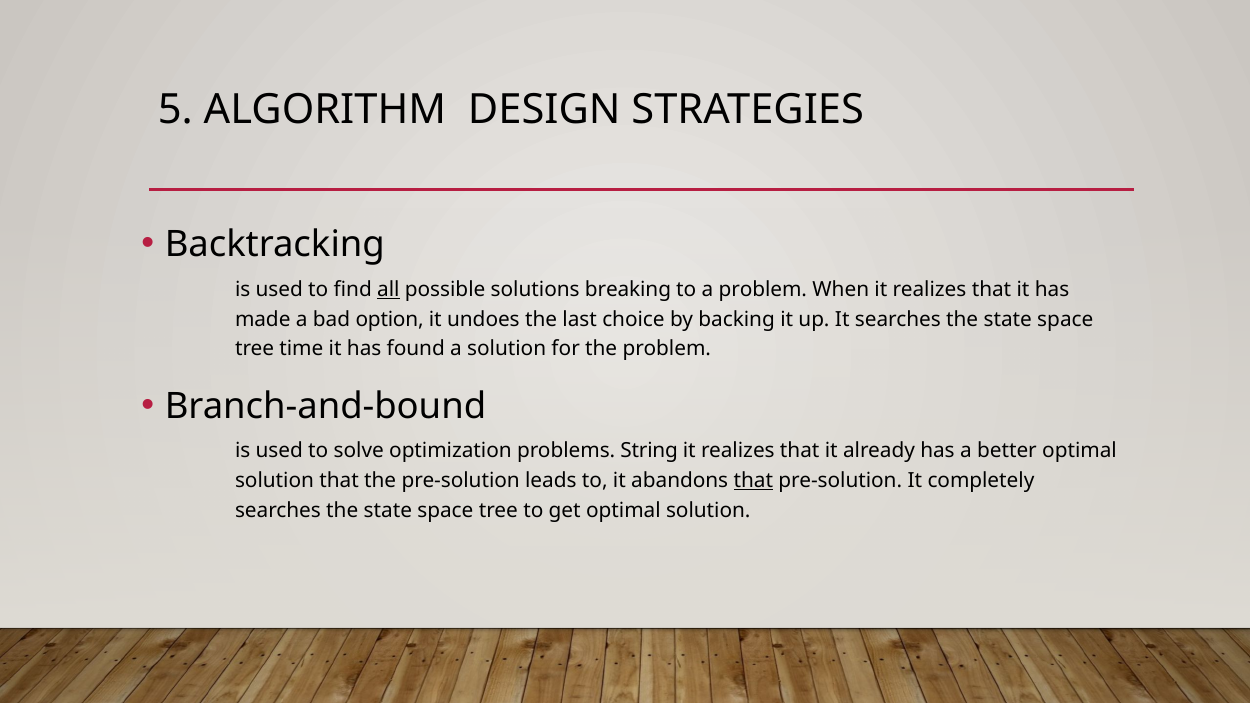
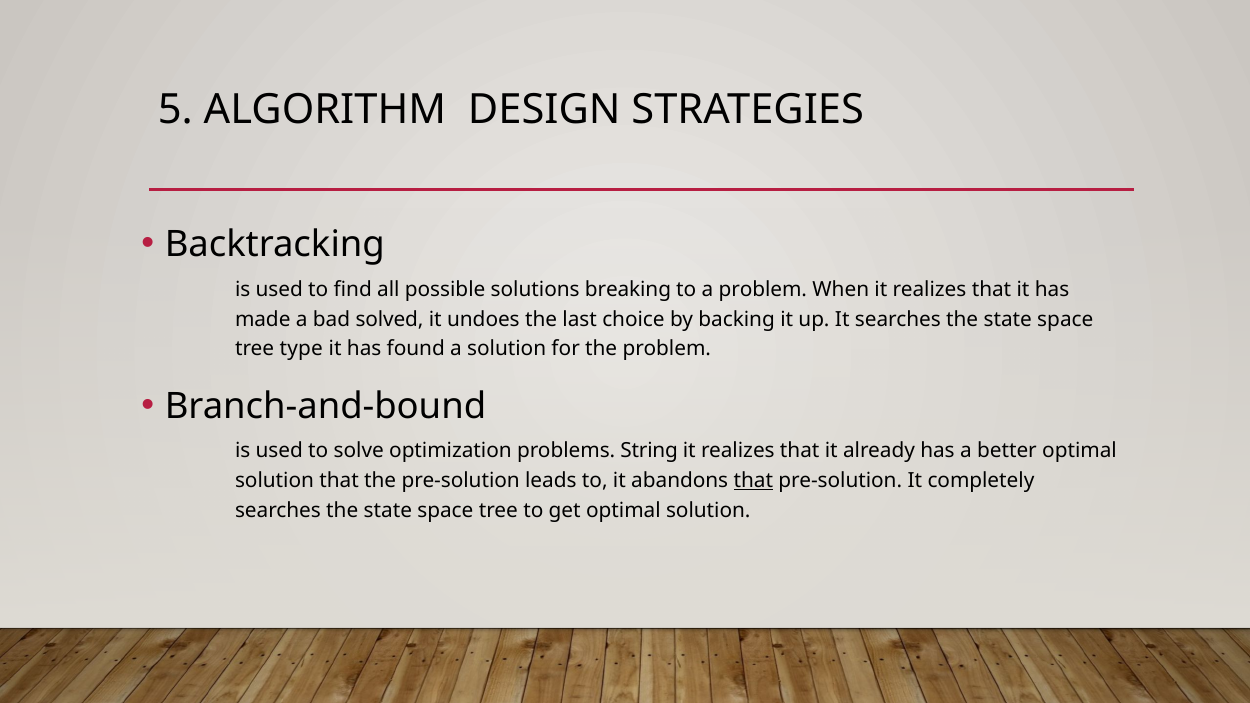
all underline: present -> none (388, 289)
option: option -> solved (390, 319)
time: time -> type (301, 349)
